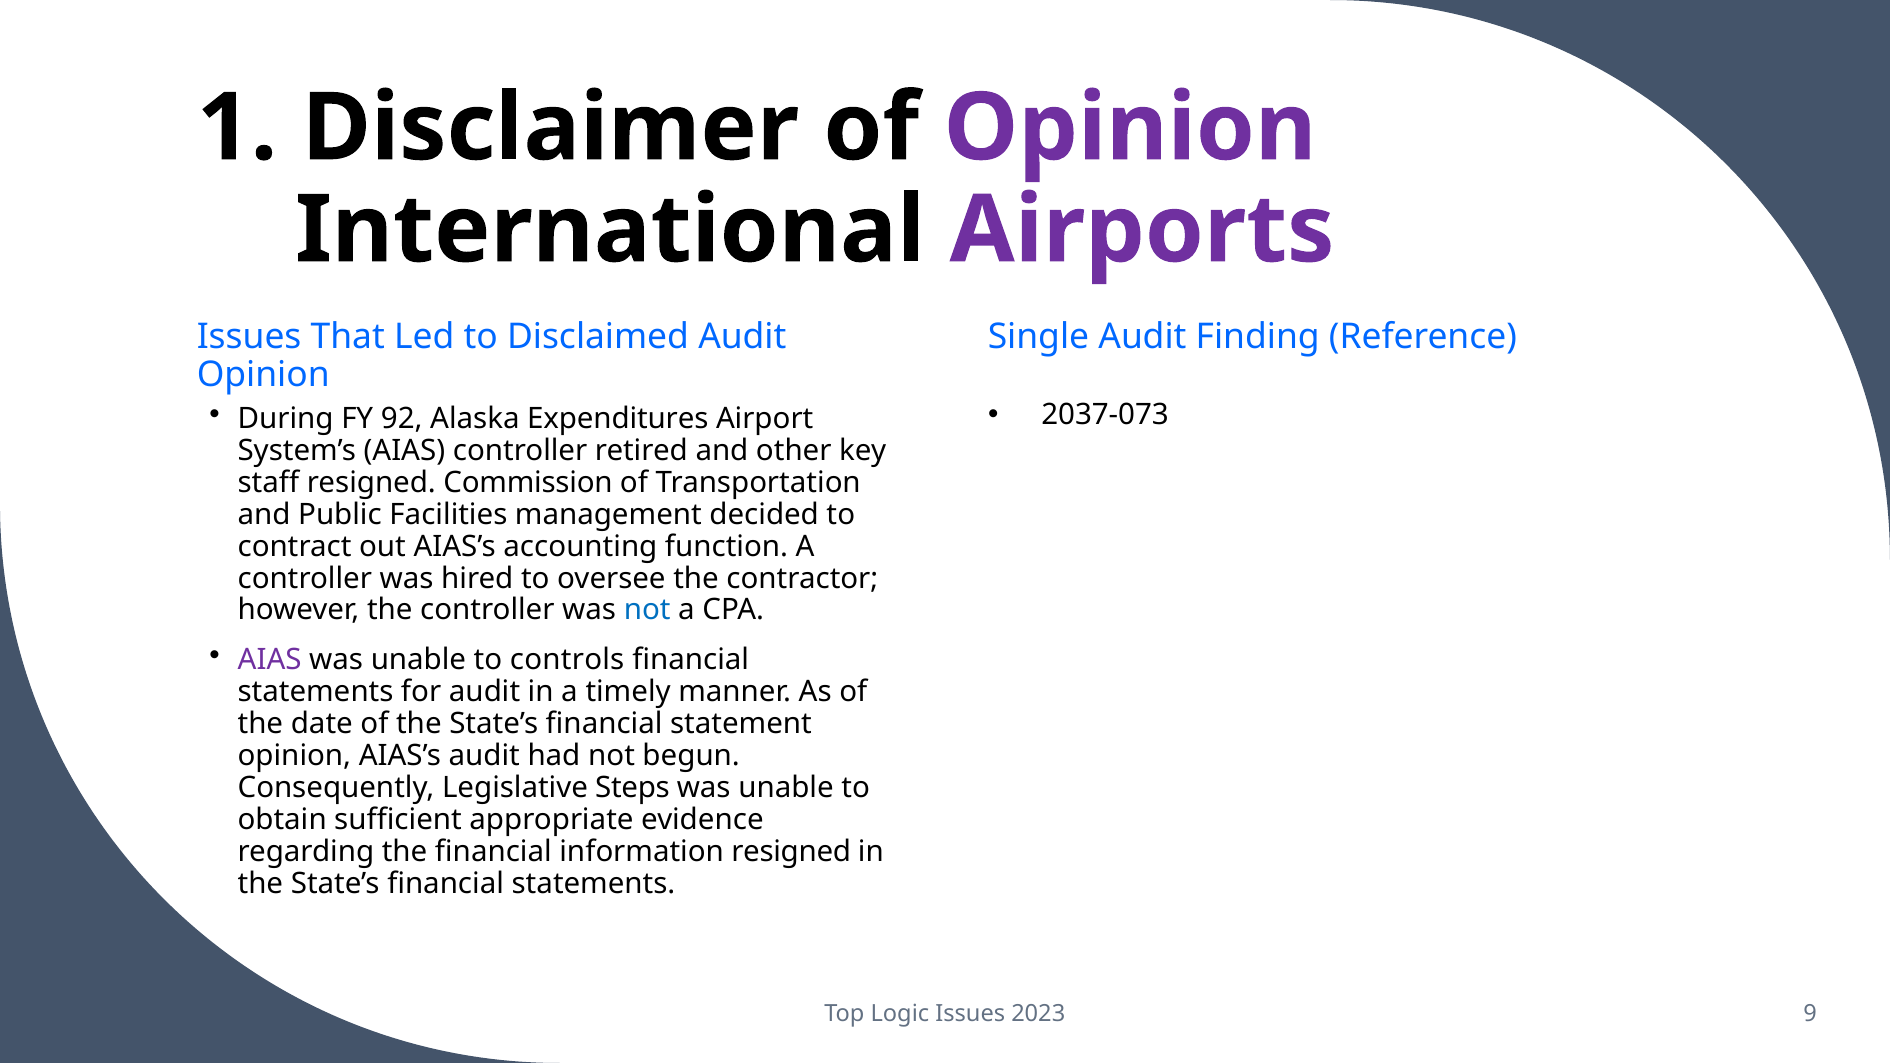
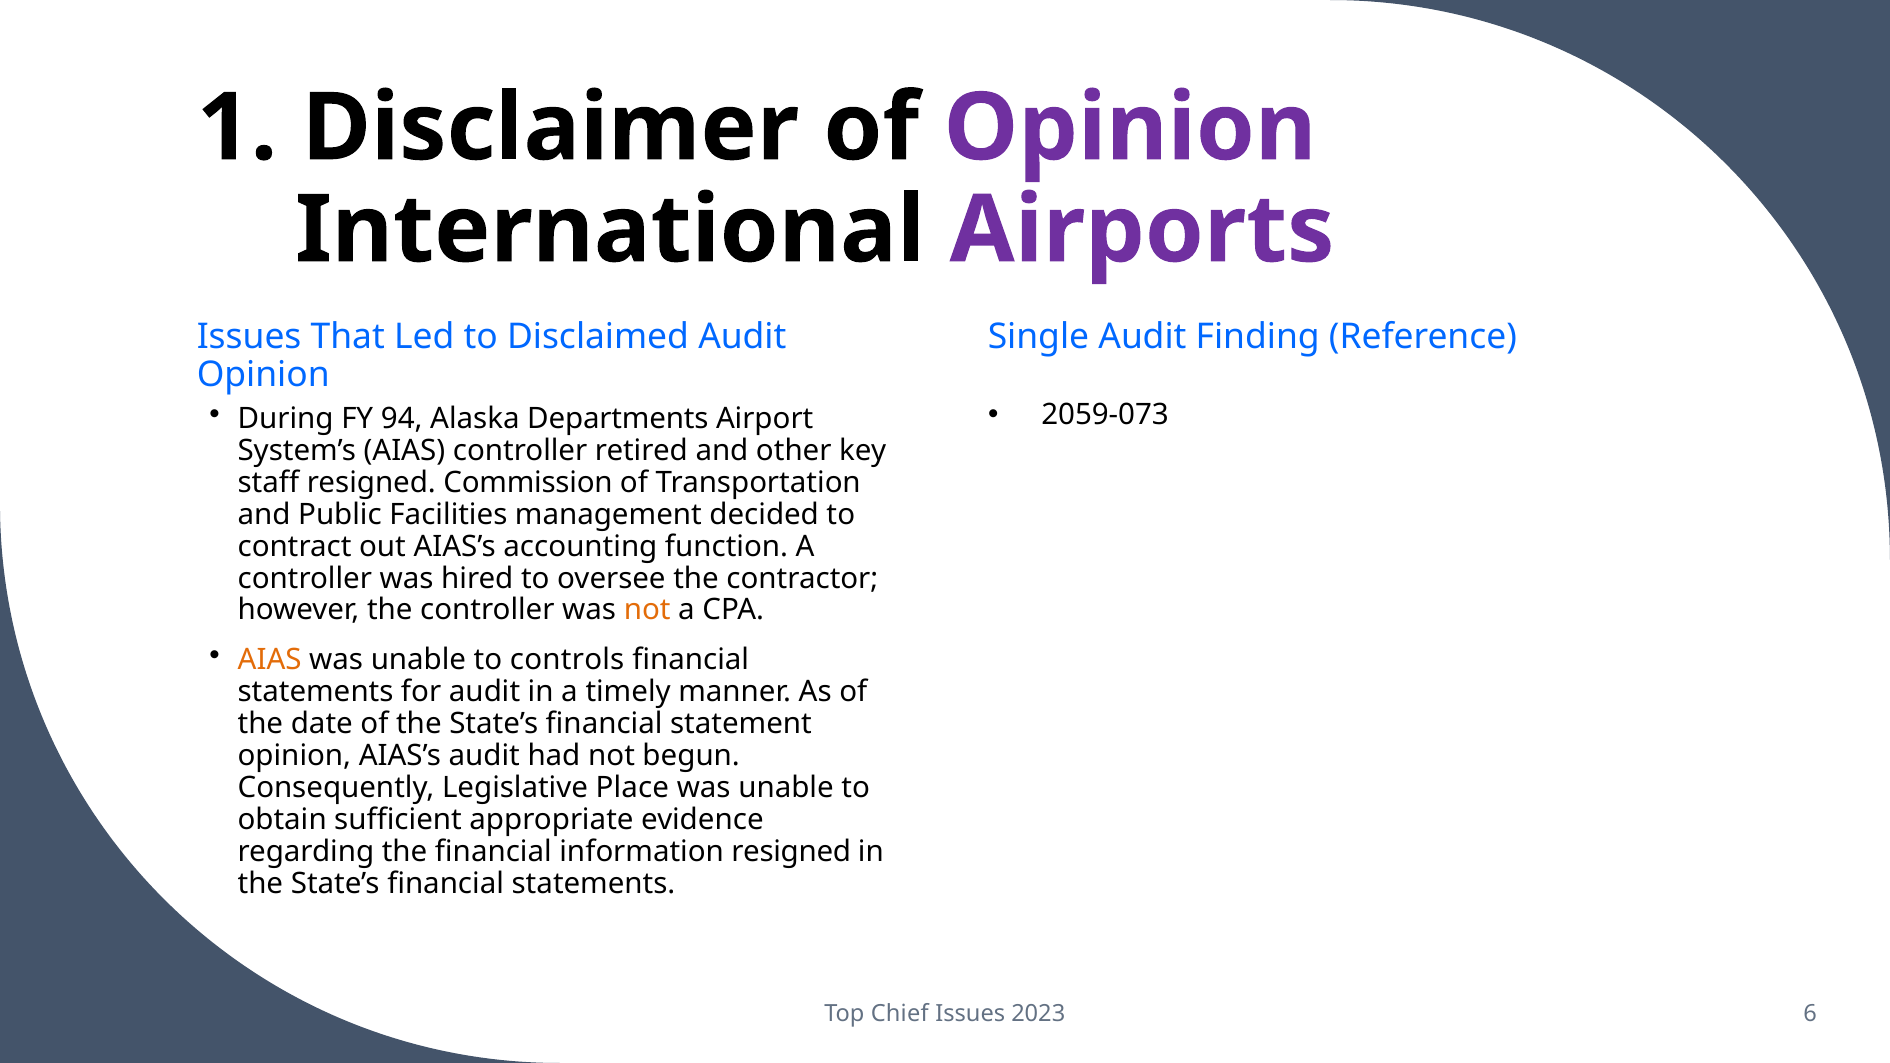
92: 92 -> 94 (402, 419)
Expenditures: Expenditures -> Departments (618, 419)
2037-073: 2037-073 -> 2059-073 (1105, 415)
not colour: blue -> orange (647, 610)
AIAS colour: purple -> orange (270, 660)
Steps: Steps -> Place (632, 788)
Logic: Logic -> Chief (900, 1013)
9: 9 -> 6 (1810, 1013)
